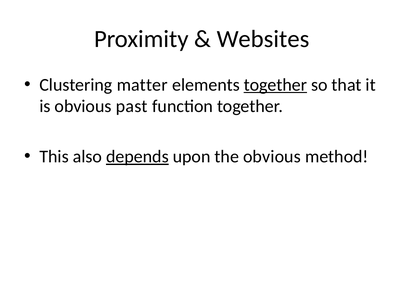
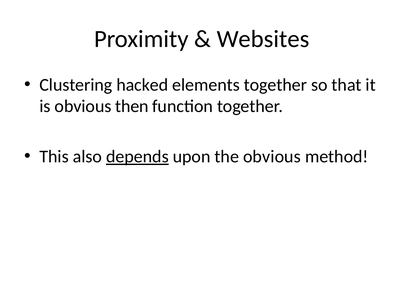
matter: matter -> hacked (142, 85)
together underline: present -> none (275, 85)
past: past -> then (132, 106)
